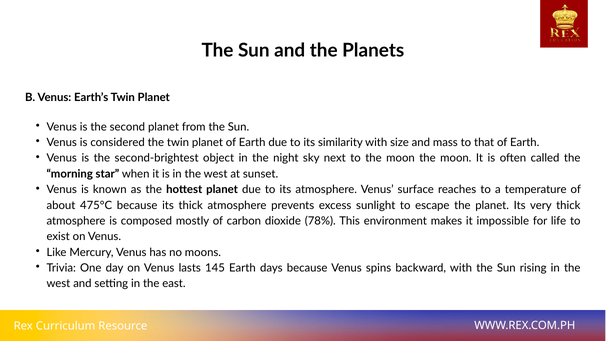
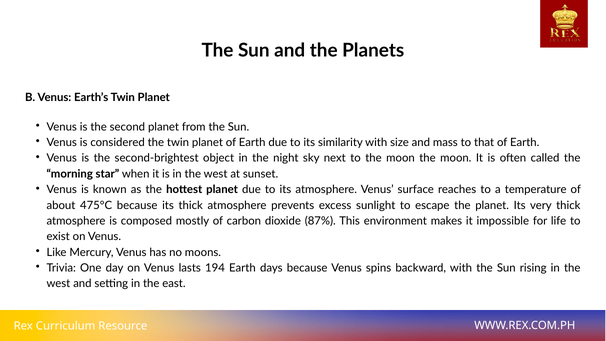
78%: 78% -> 87% (320, 221)
145: 145 -> 194 (215, 268)
